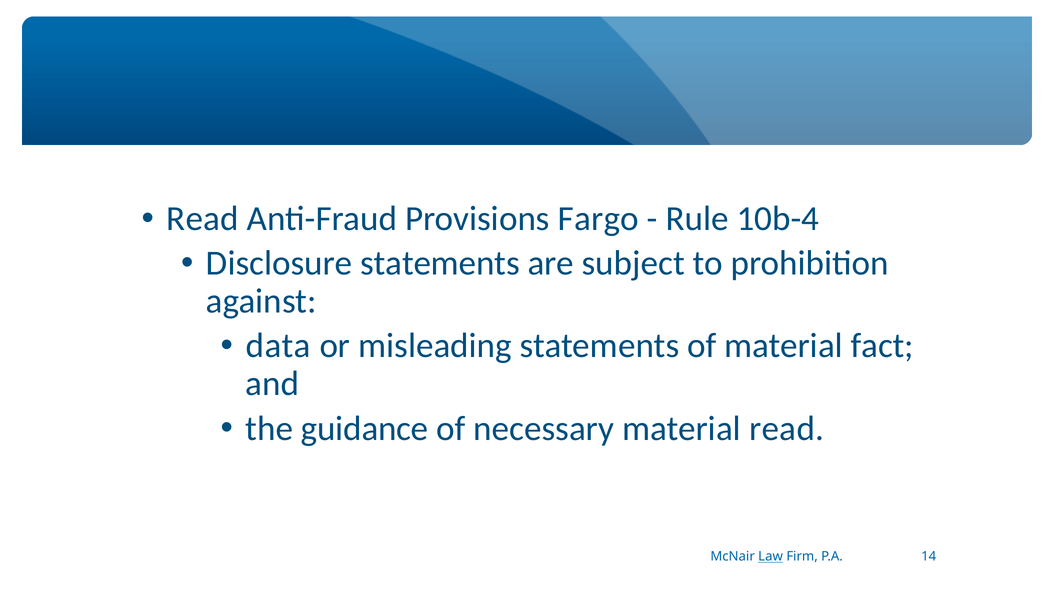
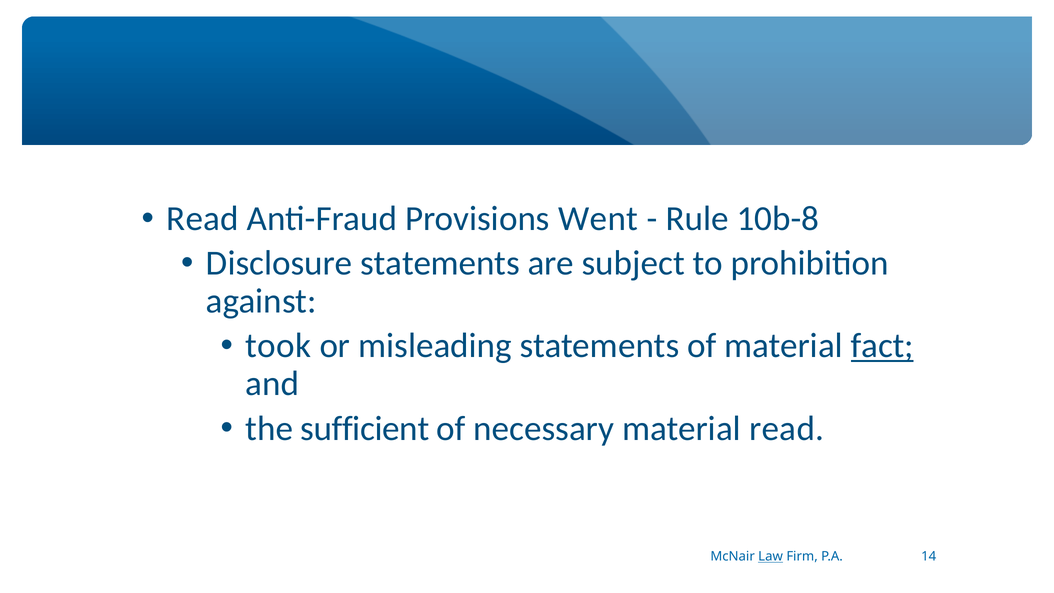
Fargo: Fargo -> Went (598, 219)
10b-4: 10b-4 -> 10b-8 (778, 219)
data: data -> took (278, 346)
fact underline: none -> present (882, 346)
guidance: guidance -> sufficient (365, 428)
